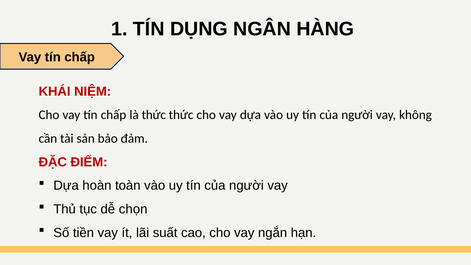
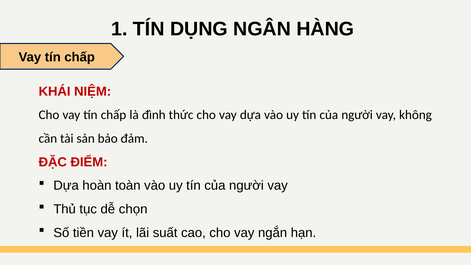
là thức: thức -> đình (154, 115)
